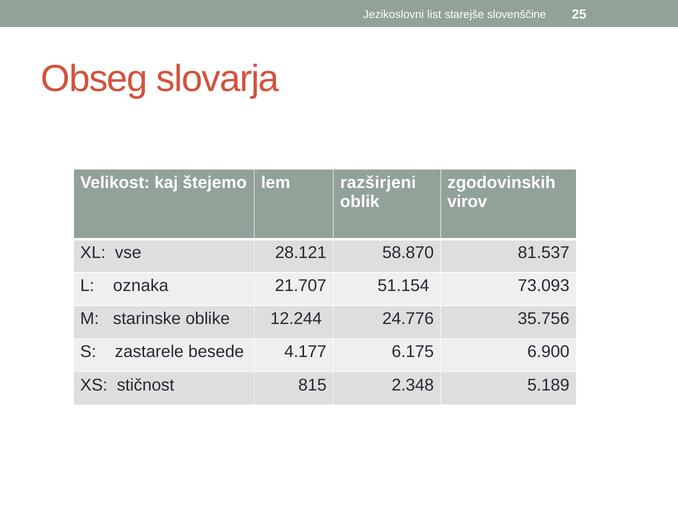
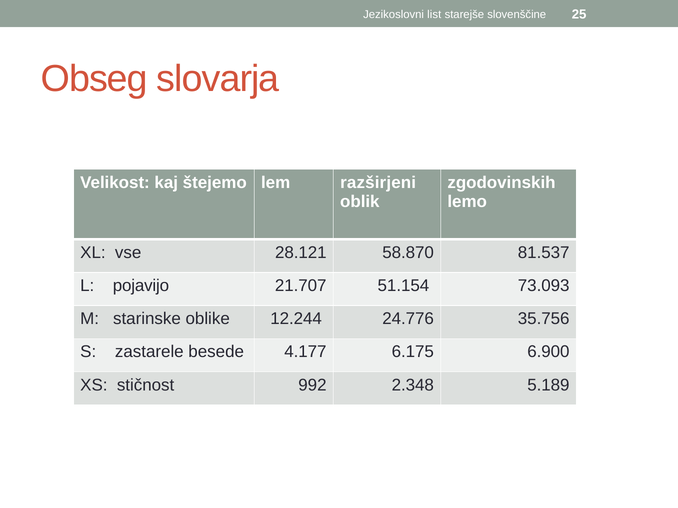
virov: virov -> lemo (467, 202)
oznaka: oznaka -> pojavijo (141, 286)
815: 815 -> 992 (312, 385)
